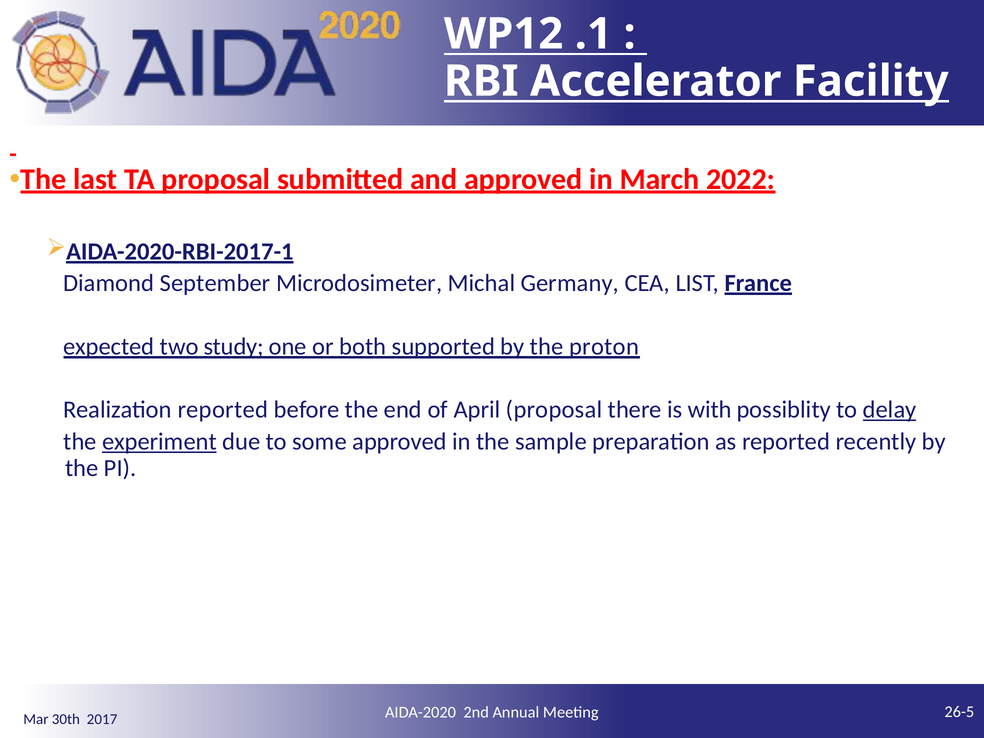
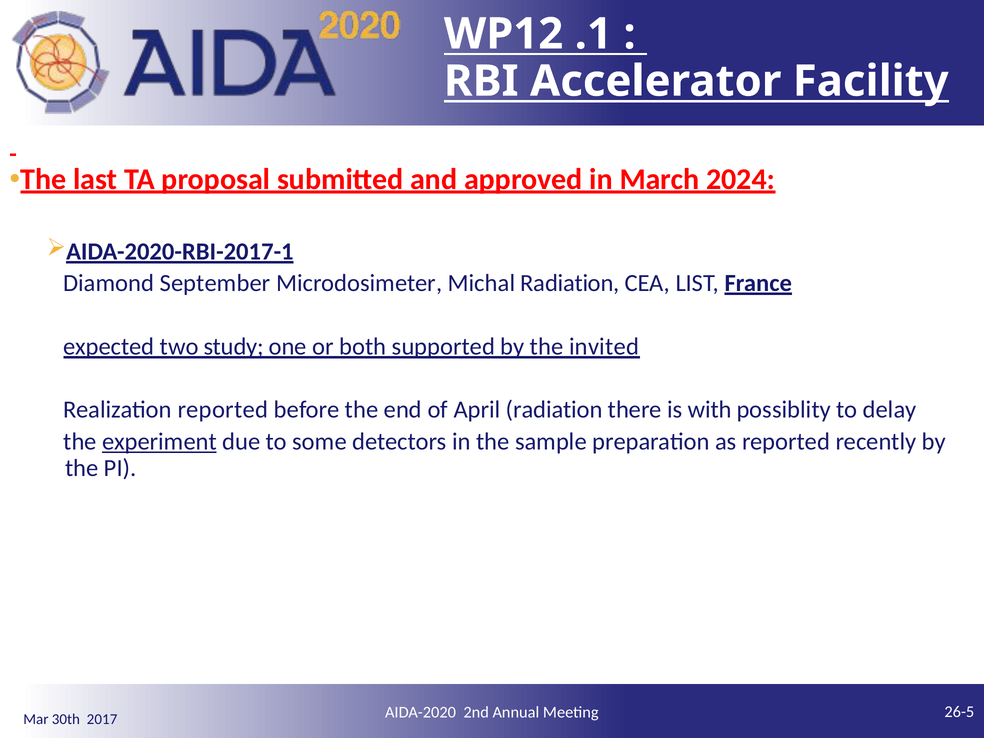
2022: 2022 -> 2024 (741, 179)
Michal Germany: Germany -> Radiation (570, 283)
proton: proton -> invited (604, 347)
April proposal: proposal -> radiation (554, 410)
delay underline: present -> none (890, 410)
some approved: approved -> detectors (399, 442)
